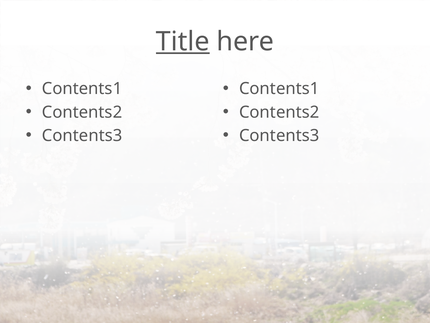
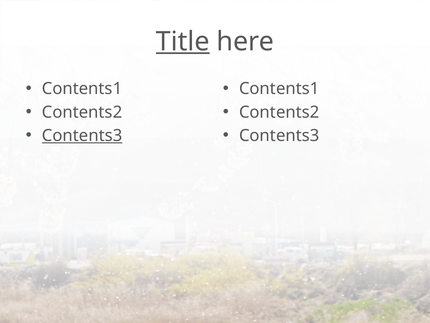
Contents3 underline: none -> present (82, 135)
